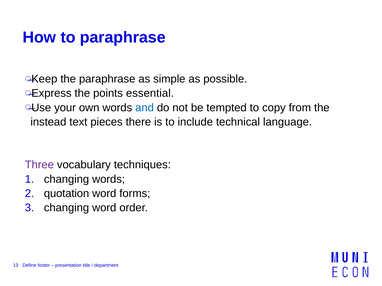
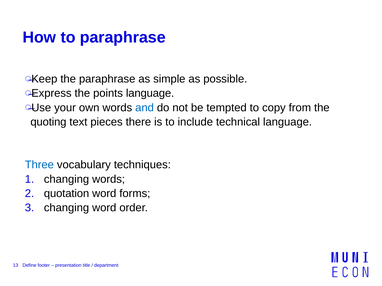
points essential: essential -> language (150, 93)
instead: instead -> quoting (48, 122)
Three colour: purple -> blue (39, 165)
